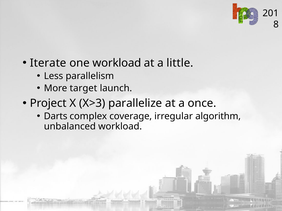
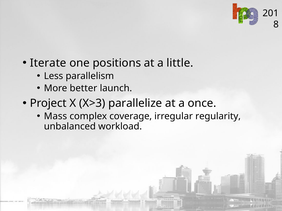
one workload: workload -> positions (117, 63)
target: target -> better (83, 88)
Darts: Darts -> Mass (55, 117)
algorithm: algorithm -> regularity (218, 117)
